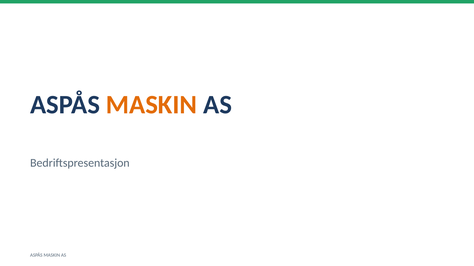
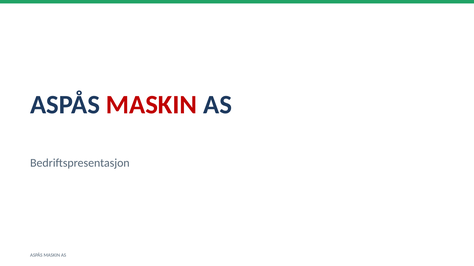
MASKIN colour: orange -> red (152, 105)
